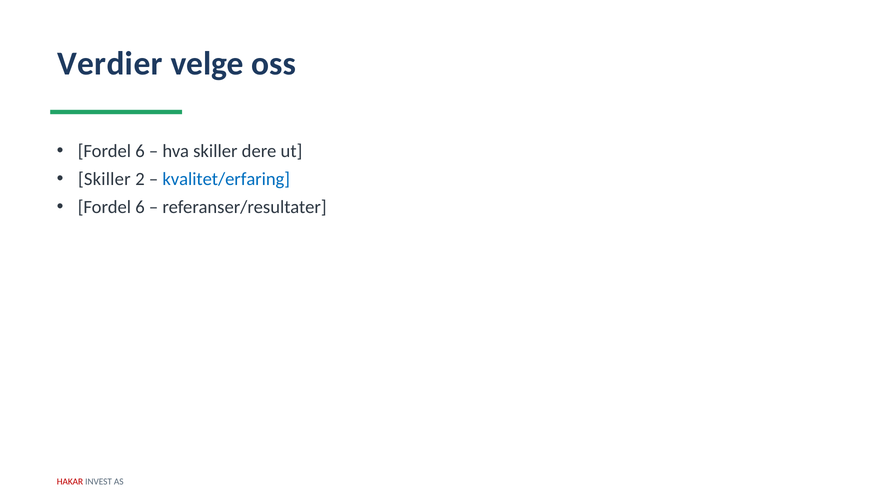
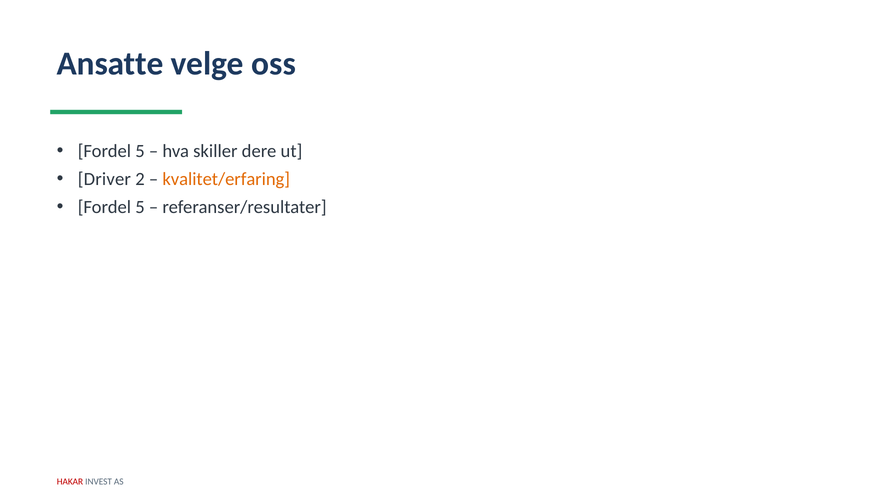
Verdier: Verdier -> Ansatte (110, 64)
6: 6 -> 5 (140, 151)
Skiller: Skiller -> Driver (104, 179)
kvalitet/erfaring colour: blue -> orange (226, 179)
6: 6 -> 5 (140, 207)
